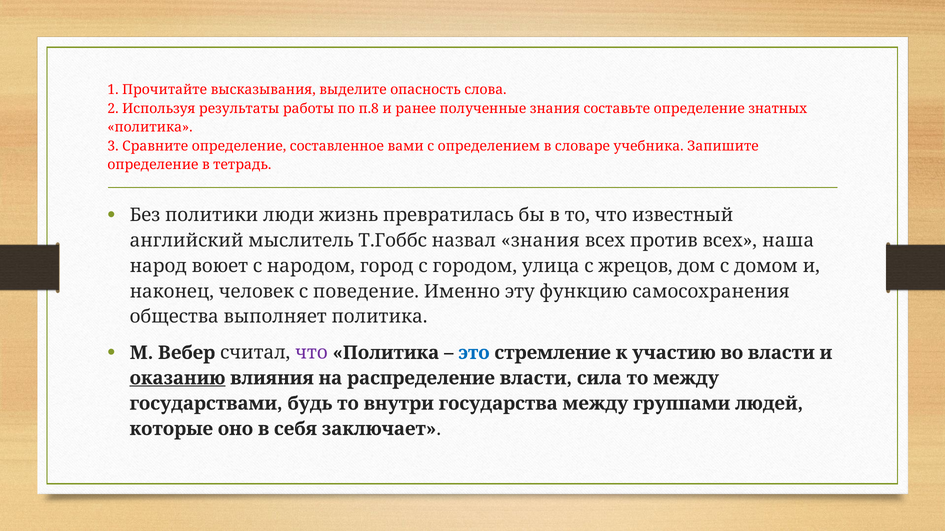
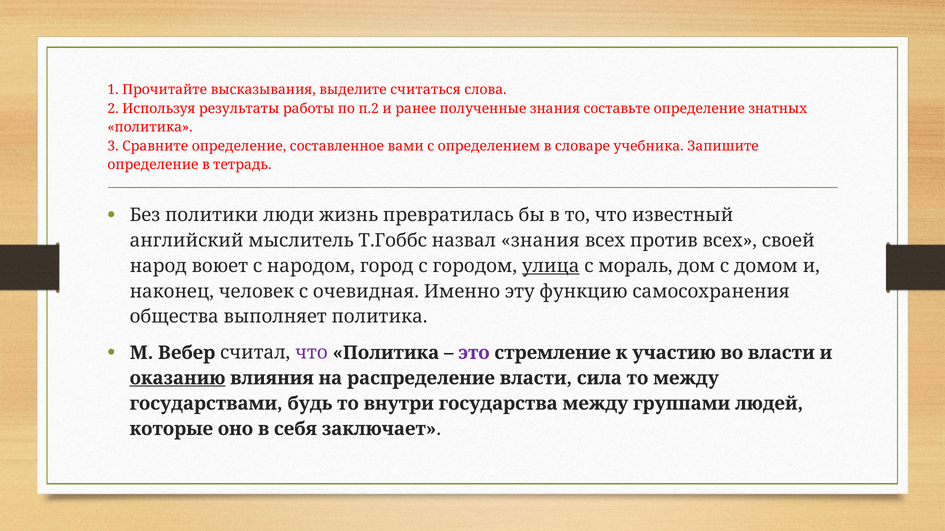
опасность: опасность -> считаться (425, 90)
п.8: п.8 -> п.2 (369, 109)
наша: наша -> своей (788, 241)
улица underline: none -> present (551, 266)
жрецов: жрецов -> мораль (636, 266)
поведение: поведение -> очевидная (366, 292)
это colour: blue -> purple (474, 353)
